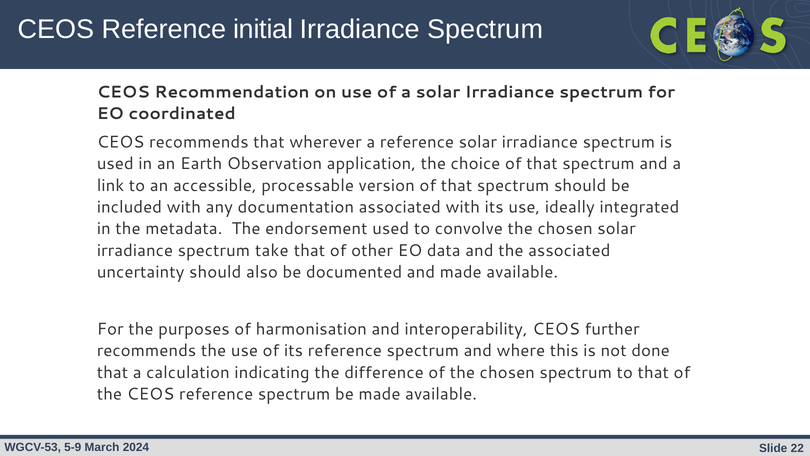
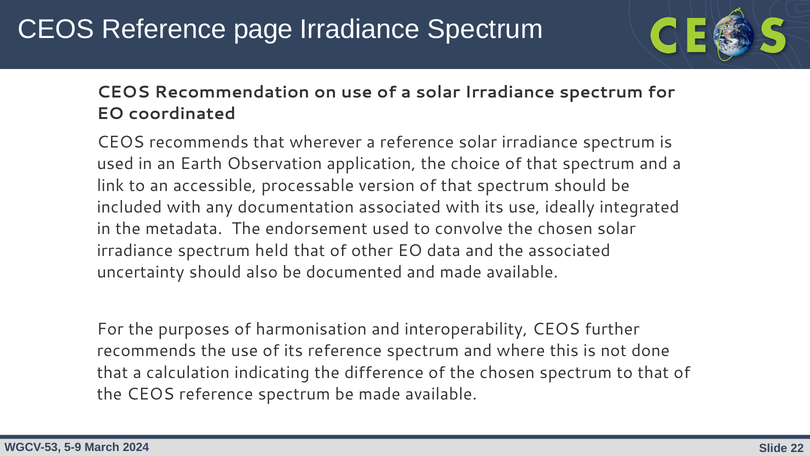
initial: initial -> page (263, 29)
take: take -> held (272, 250)
